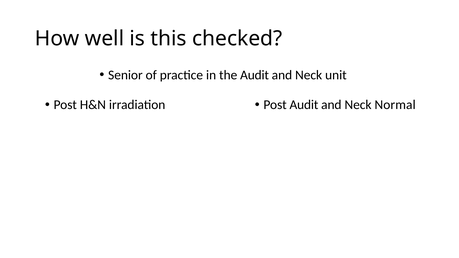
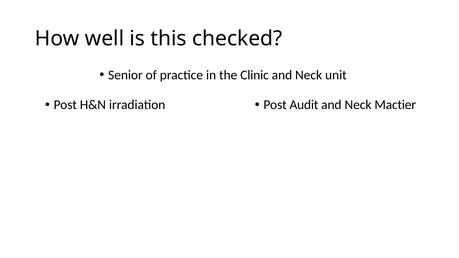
the Audit: Audit -> Clinic (255, 75)
Normal: Normal -> Mactier (395, 105)
